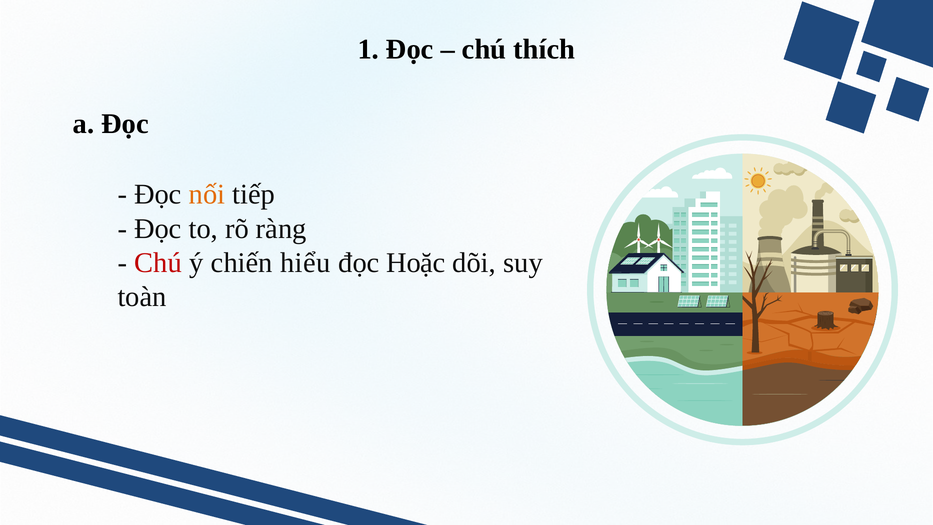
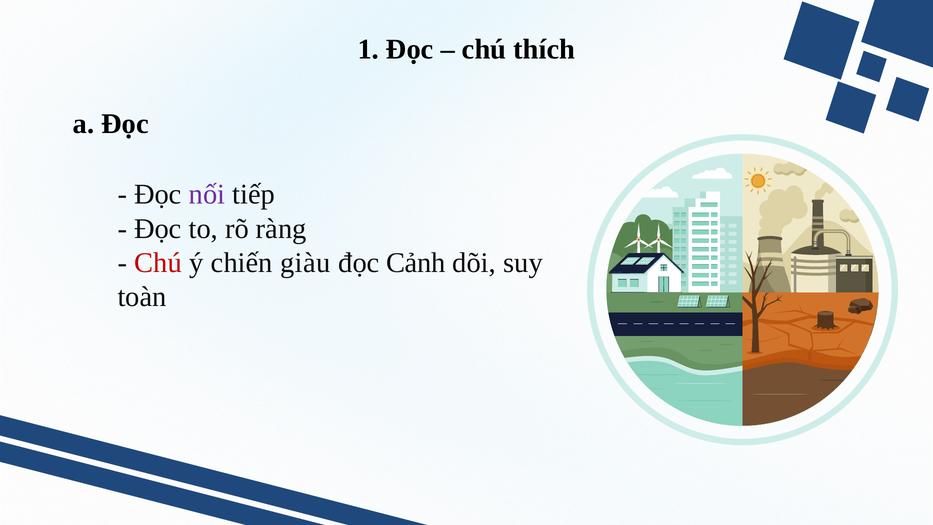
nối colour: orange -> purple (207, 194)
hiểu: hiểu -> giàu (305, 263)
Hoặc: Hoặc -> Cảnh (416, 263)
